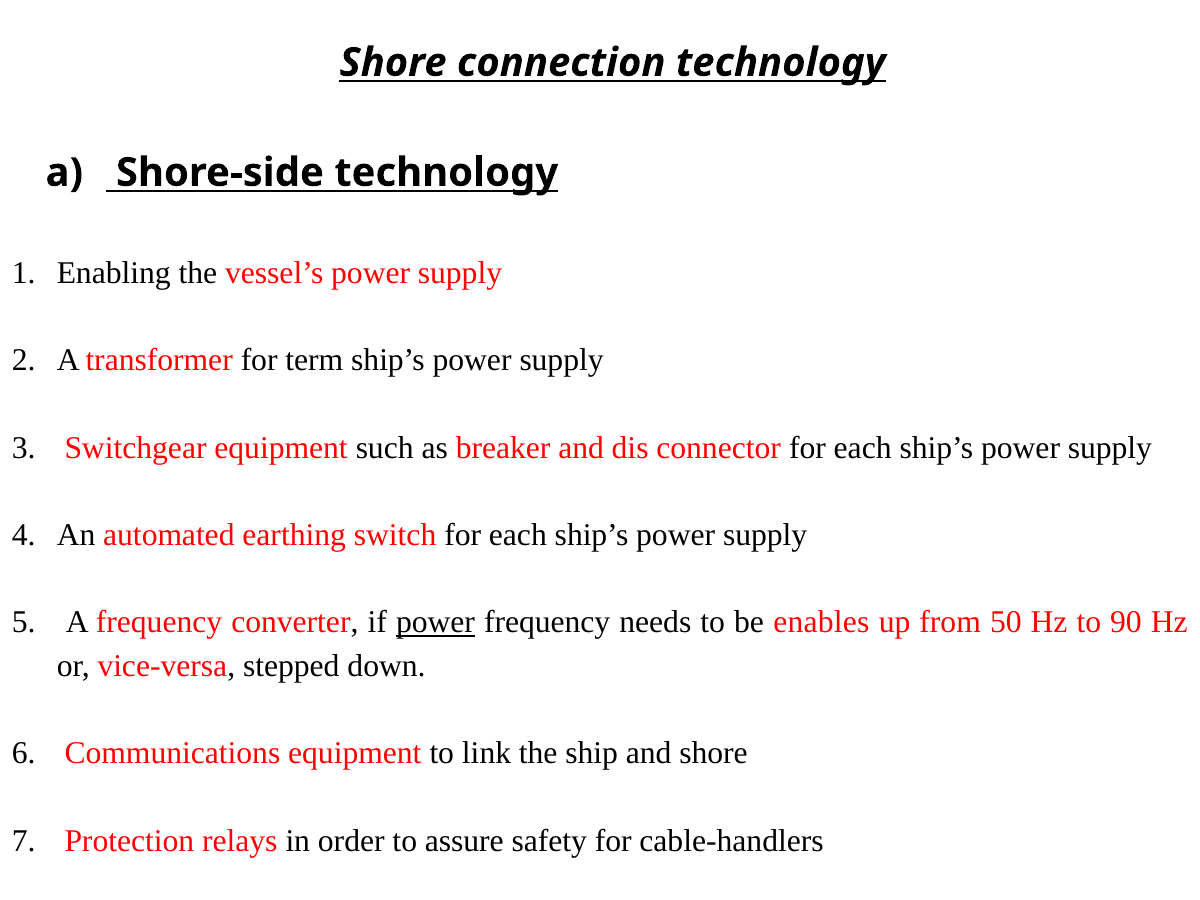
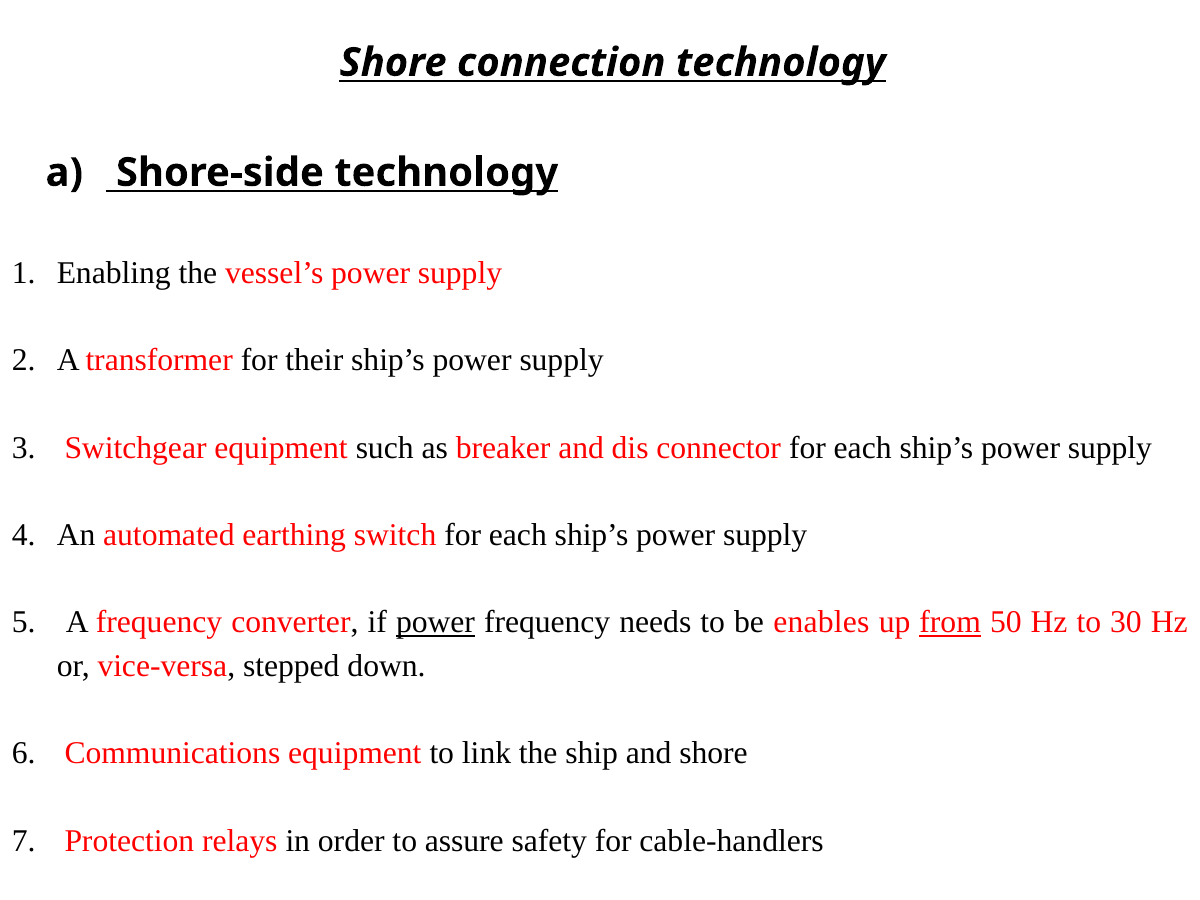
term: term -> their (314, 360)
from underline: none -> present (950, 622)
90: 90 -> 30 (1126, 622)
